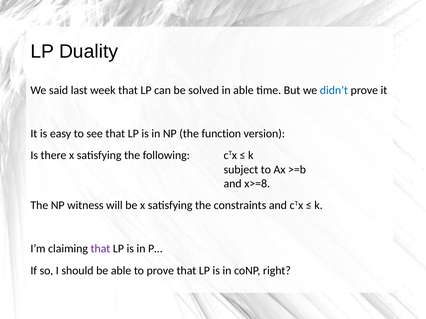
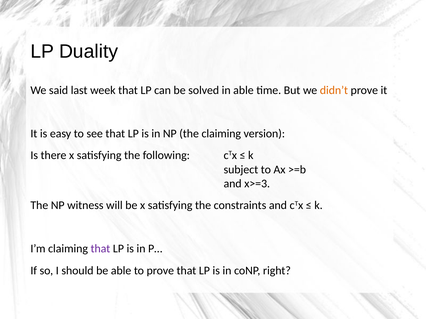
didn’t colour: blue -> orange (334, 90)
the function: function -> claiming (221, 134)
x>=8: x>=8 -> x>=3 (257, 184)
